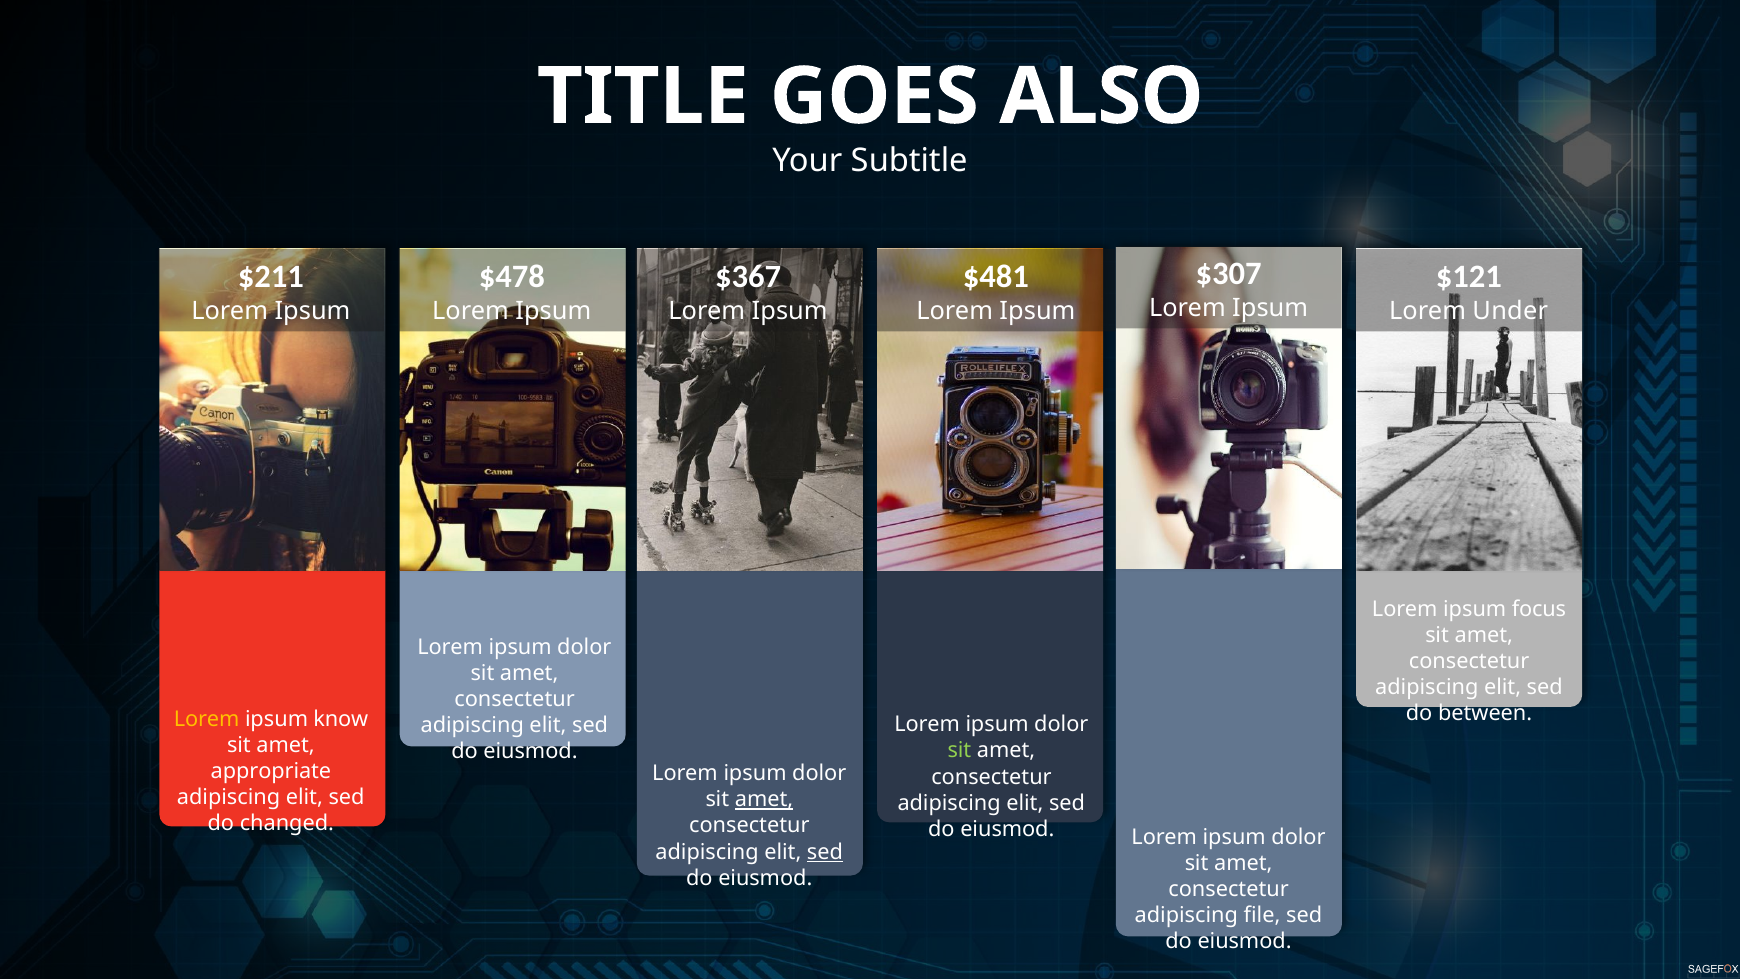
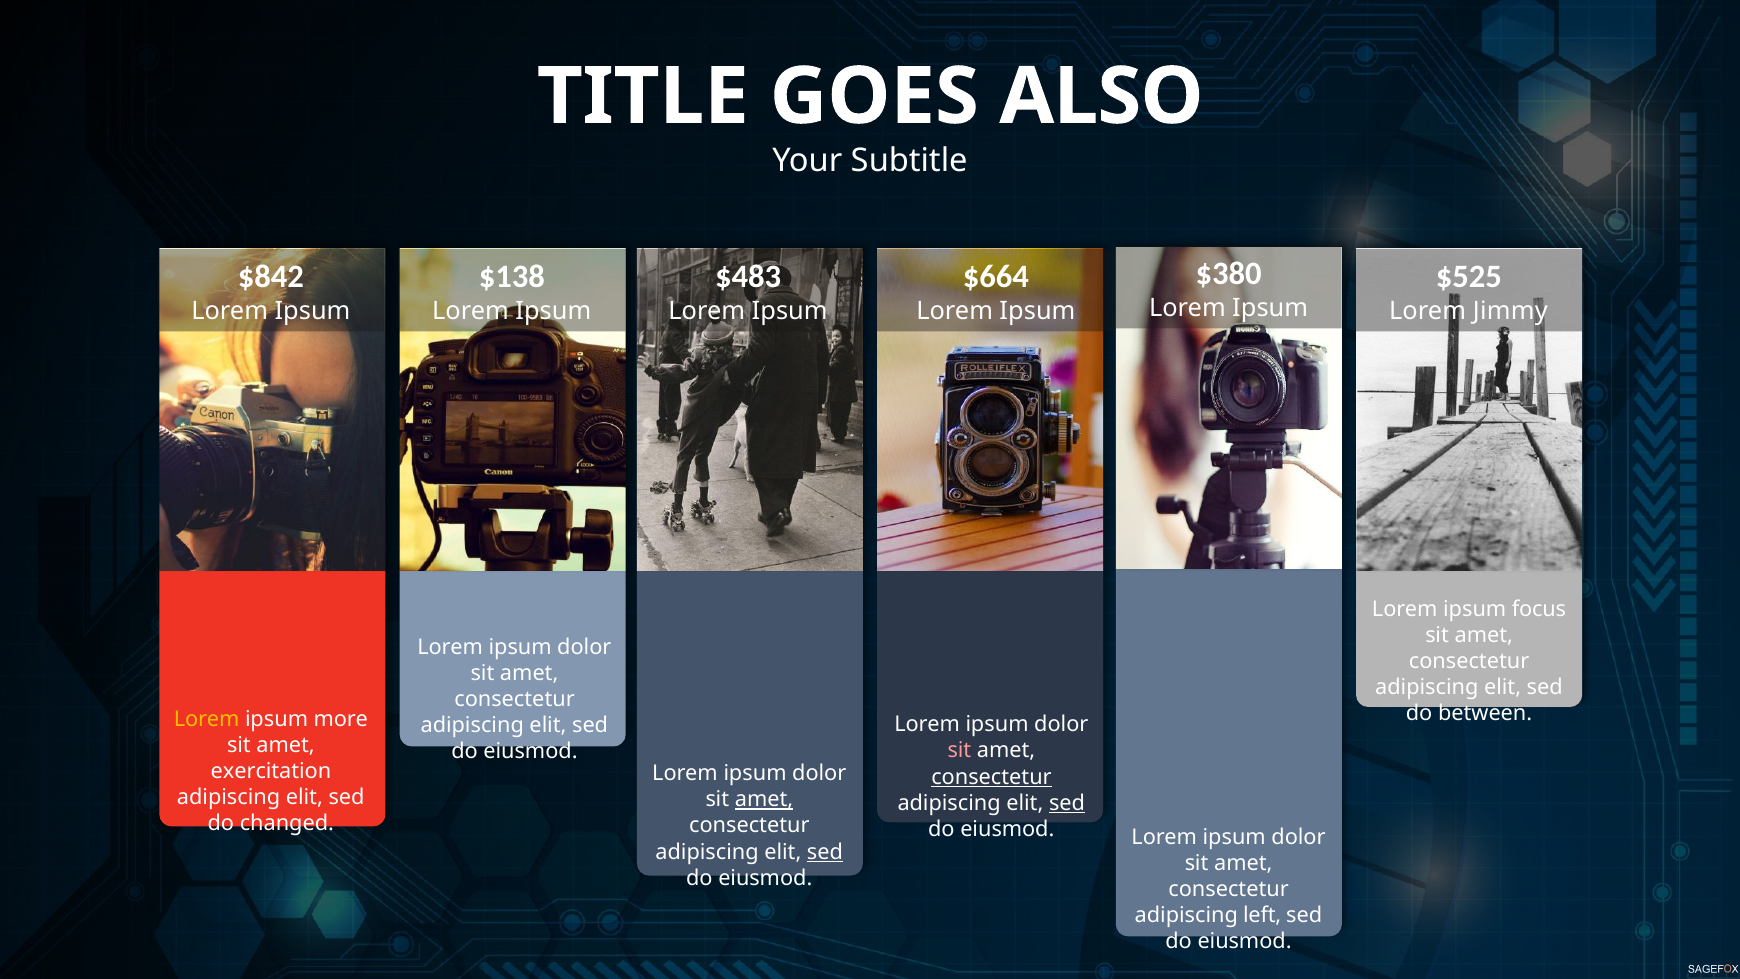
$307: $307 -> $380 (1229, 274)
$211: $211 -> $842 (271, 277)
$478: $478 -> $138 (512, 277)
$367: $367 -> $483 (748, 277)
$481: $481 -> $664 (996, 277)
$121: $121 -> $525 (1469, 277)
Under: Under -> Jimmy (1510, 311)
know: know -> more (341, 719)
sit colour: light green -> pink (959, 751)
appropriate: appropriate -> exercitation (271, 771)
consectetur underline: none -> present (991, 777)
sed underline: none -> present (1067, 803)
file: file -> left (1262, 915)
